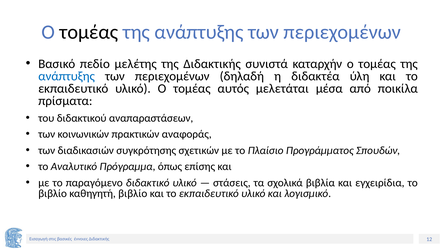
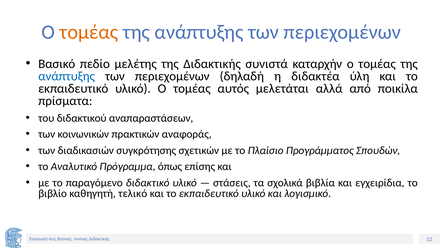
τομέας colour: black -> orange (89, 32)
μέσα: μέσα -> αλλά (329, 89)
καθηγητή βιβλίο: βιβλίο -> τελικό (133, 194)
